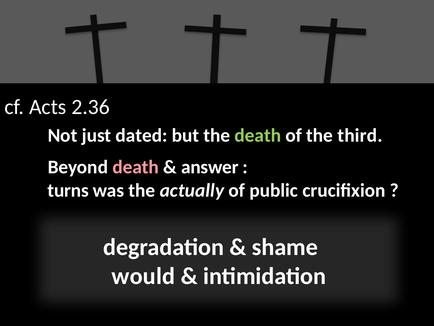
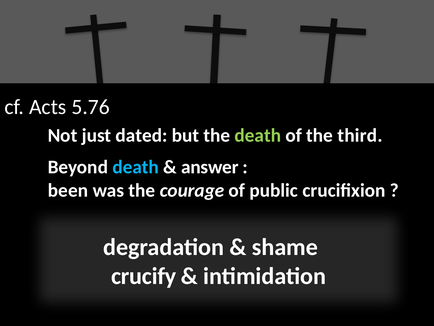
2.36: 2.36 -> 5.76 (91, 107)
death colour: pink -> light blue (136, 167)
turns: turns -> been (68, 190)
actually: actually -> courage (192, 190)
would: would -> crucify (144, 276)
